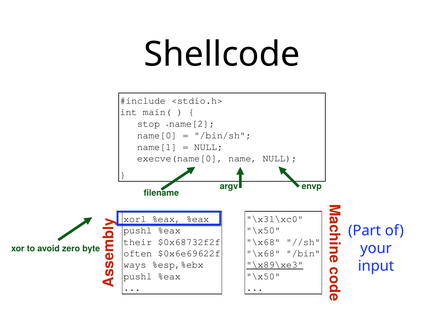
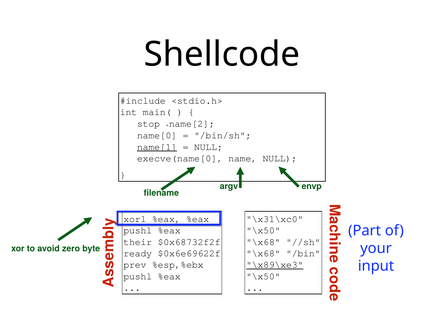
name[1 underline: none -> present (157, 147)
often: often -> ready (138, 253)
ways: ways -> prev (135, 265)
